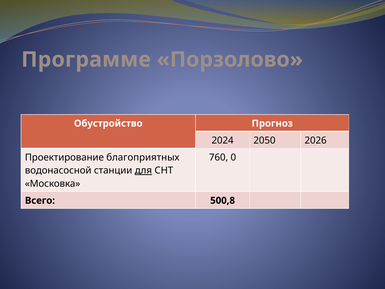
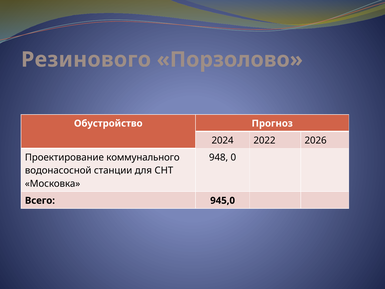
Программе: Программе -> Резинового (86, 60)
2050: 2050 -> 2022 (264, 140)
благоприятных: благоприятных -> коммунального (143, 157)
760: 760 -> 948 (219, 157)
для underline: present -> none (143, 170)
500,8: 500,8 -> 945,0 (223, 200)
